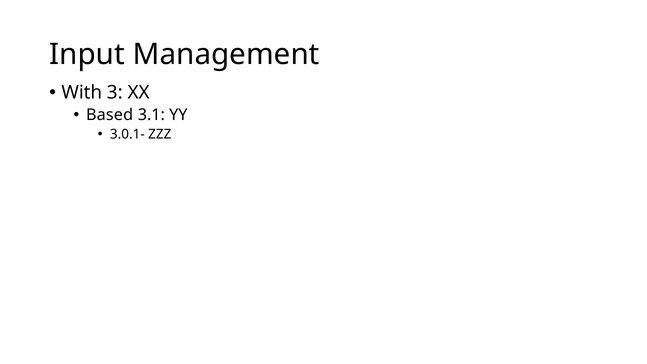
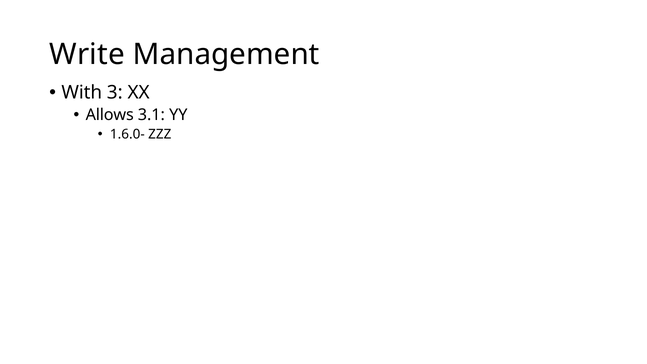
Input: Input -> Write (87, 54)
Based: Based -> Allows (110, 115)
3.0.1-: 3.0.1- -> 1.6.0- (127, 134)
